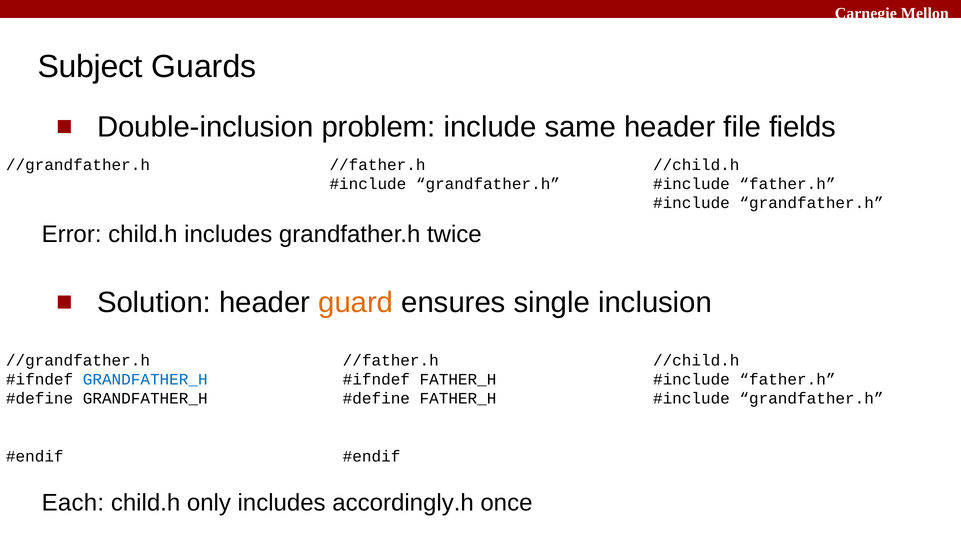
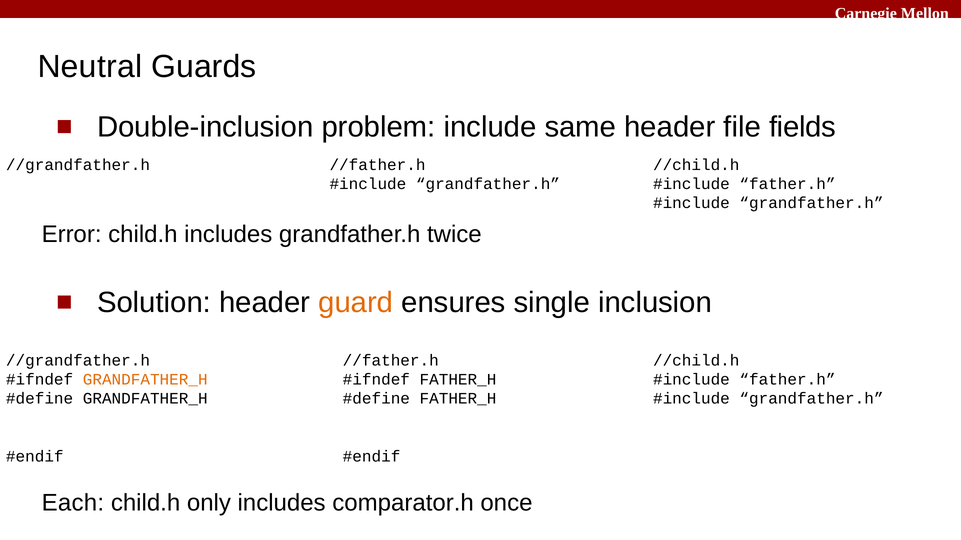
Subject: Subject -> Neutral (90, 67)
GRANDFATHER_H colour: blue -> orange (145, 380)
accordingly.h: accordingly.h -> comparator.h (403, 503)
